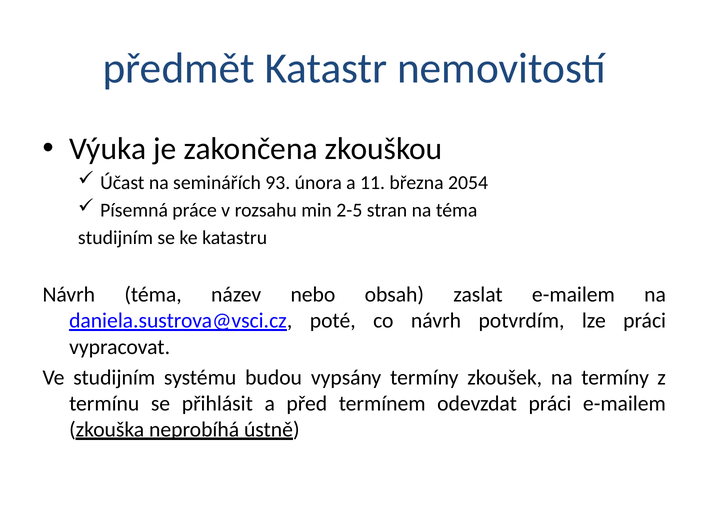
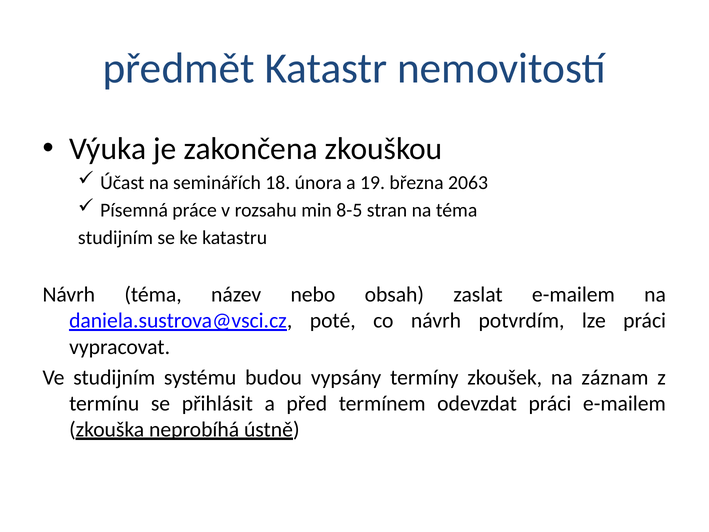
93: 93 -> 18 (278, 183)
11: 11 -> 19 (373, 183)
2054: 2054 -> 2063 (468, 183)
2-5: 2-5 -> 8-5 (349, 210)
na termíny: termíny -> záznam (615, 377)
